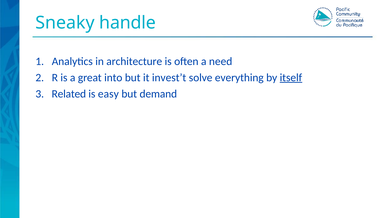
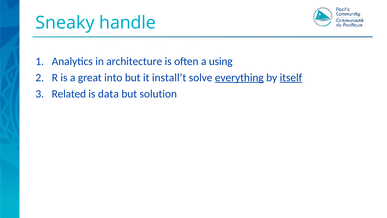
need: need -> using (221, 61)
invest’t: invest’t -> install’t (169, 77)
everything underline: none -> present (239, 77)
easy: easy -> data (108, 94)
demand: demand -> solution (158, 94)
